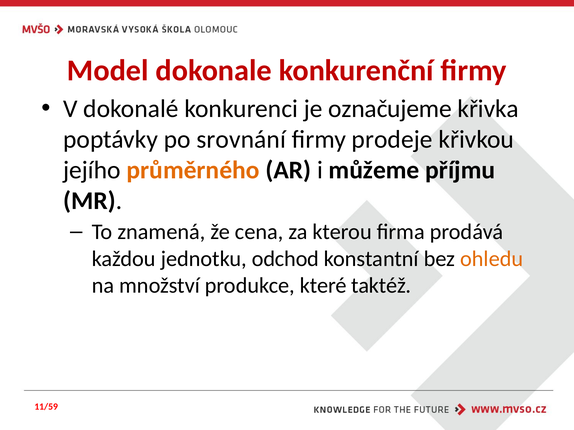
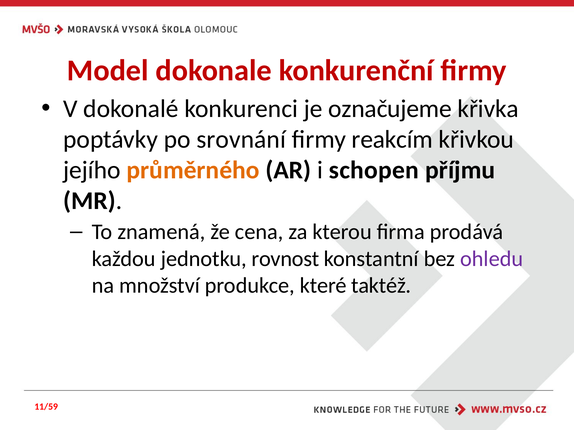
prodeje: prodeje -> reakcím (392, 140)
můžeme: můžeme -> schopen (374, 170)
odchod: odchod -> rovnost (285, 259)
ohledu colour: orange -> purple (492, 259)
